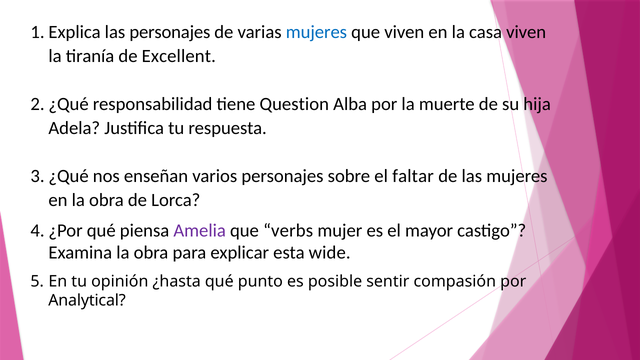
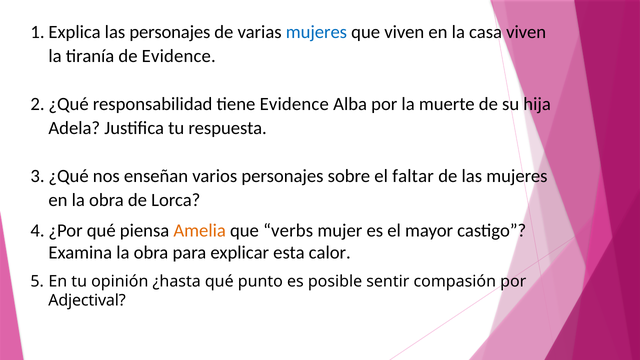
de Excellent: Excellent -> Evidence (179, 56)
tiene Question: Question -> Evidence (294, 104)
Amelia colour: purple -> orange (200, 230)
wide: wide -> calor (330, 253)
Analytical: Analytical -> Adjectival (87, 301)
